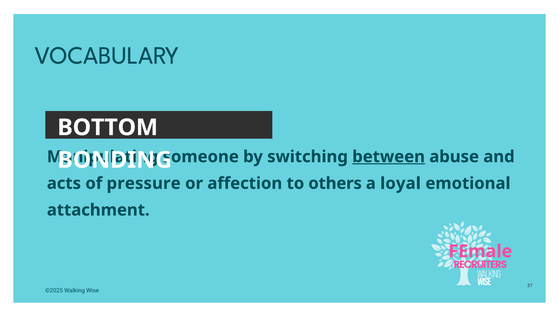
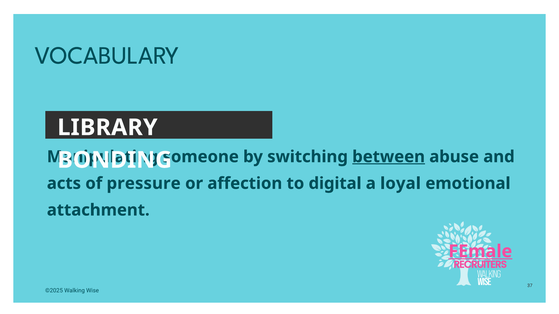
BOTTOM: BOTTOM -> LIBRARY (107, 128)
others: others -> digital (335, 184)
FEmale underline: none -> present (480, 252)
